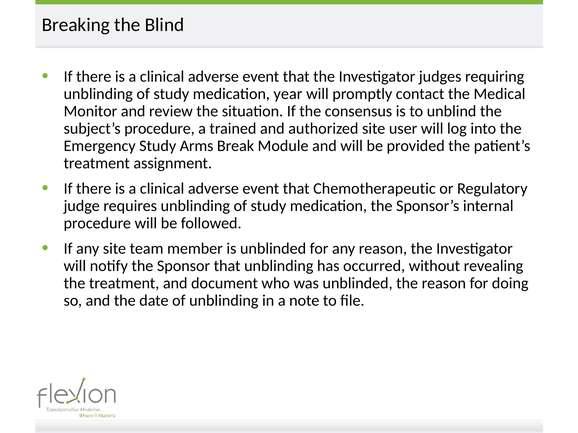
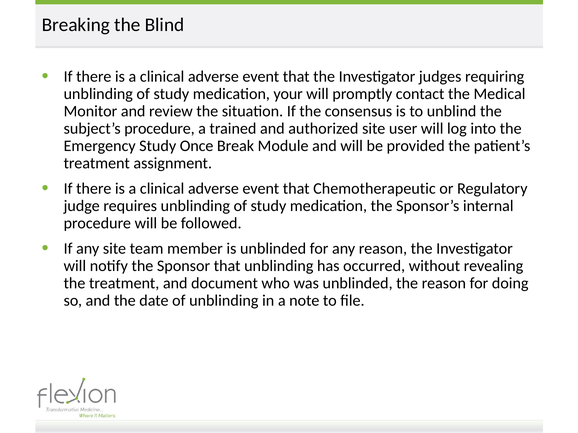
year: year -> your (288, 94)
Arms: Arms -> Once (197, 146)
